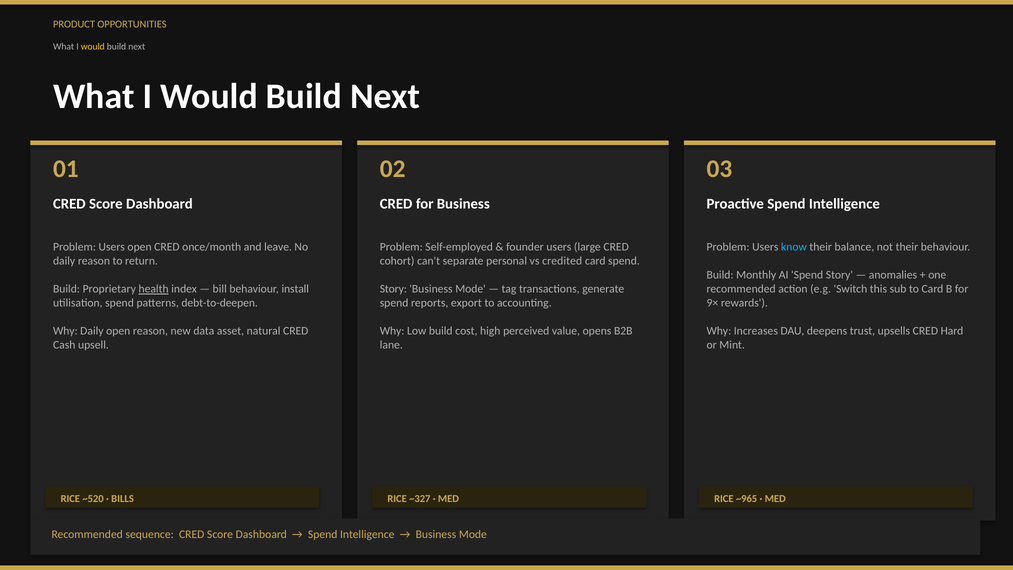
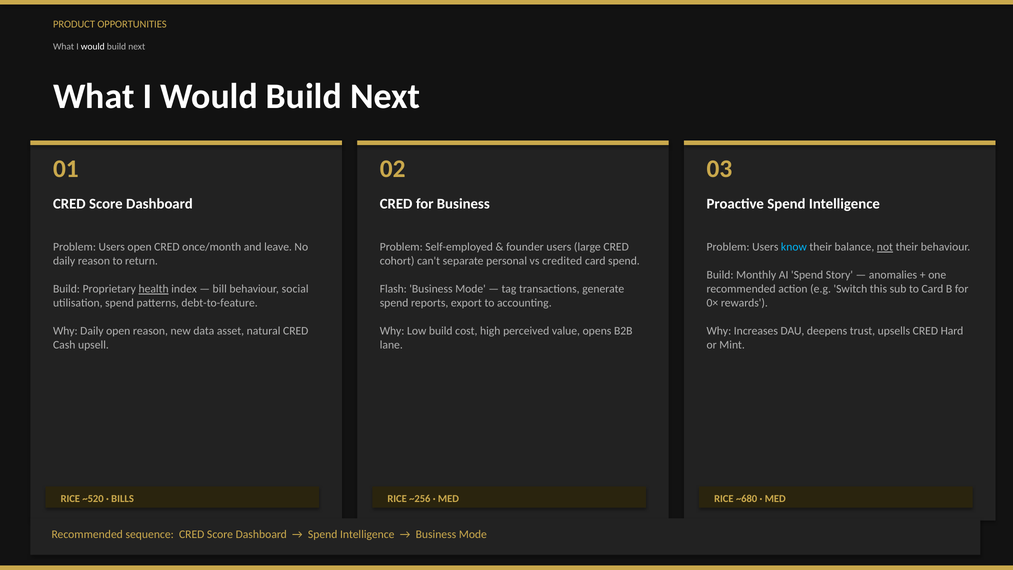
would colour: yellow -> white (93, 47)
not underline: none -> present (885, 247)
install: install -> social (295, 289)
Story: Story -> Flash (393, 289)
debt-to-deepen: debt-to-deepen -> debt-to-feature (220, 303)
9×: 9× -> 0× (712, 303)
~327: ~327 -> ~256 (420, 499)
~965: ~965 -> ~680 (747, 499)
